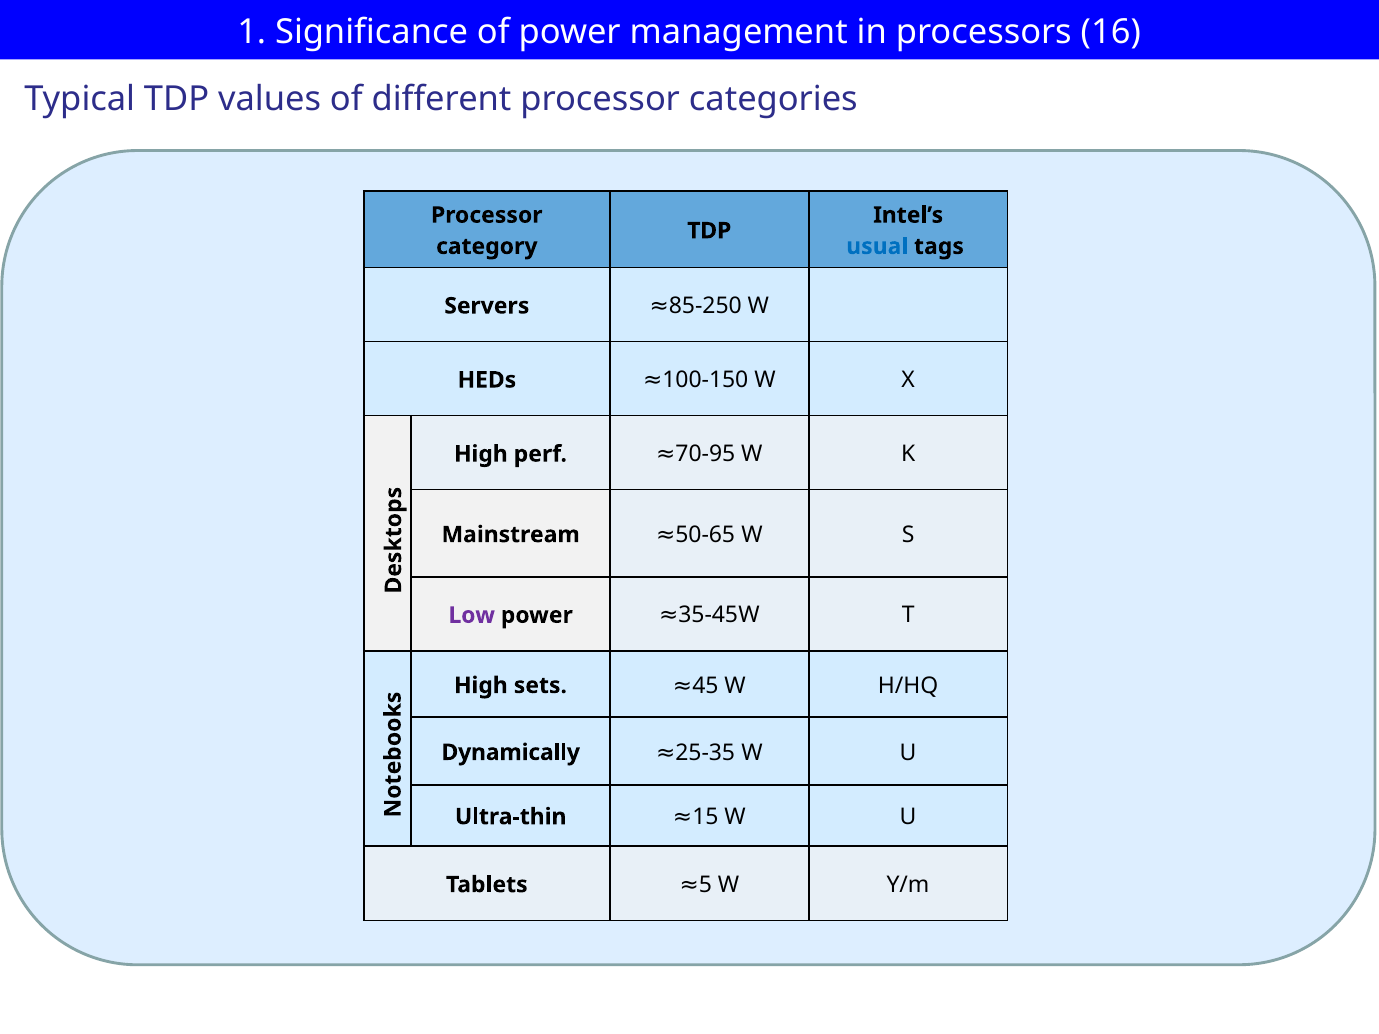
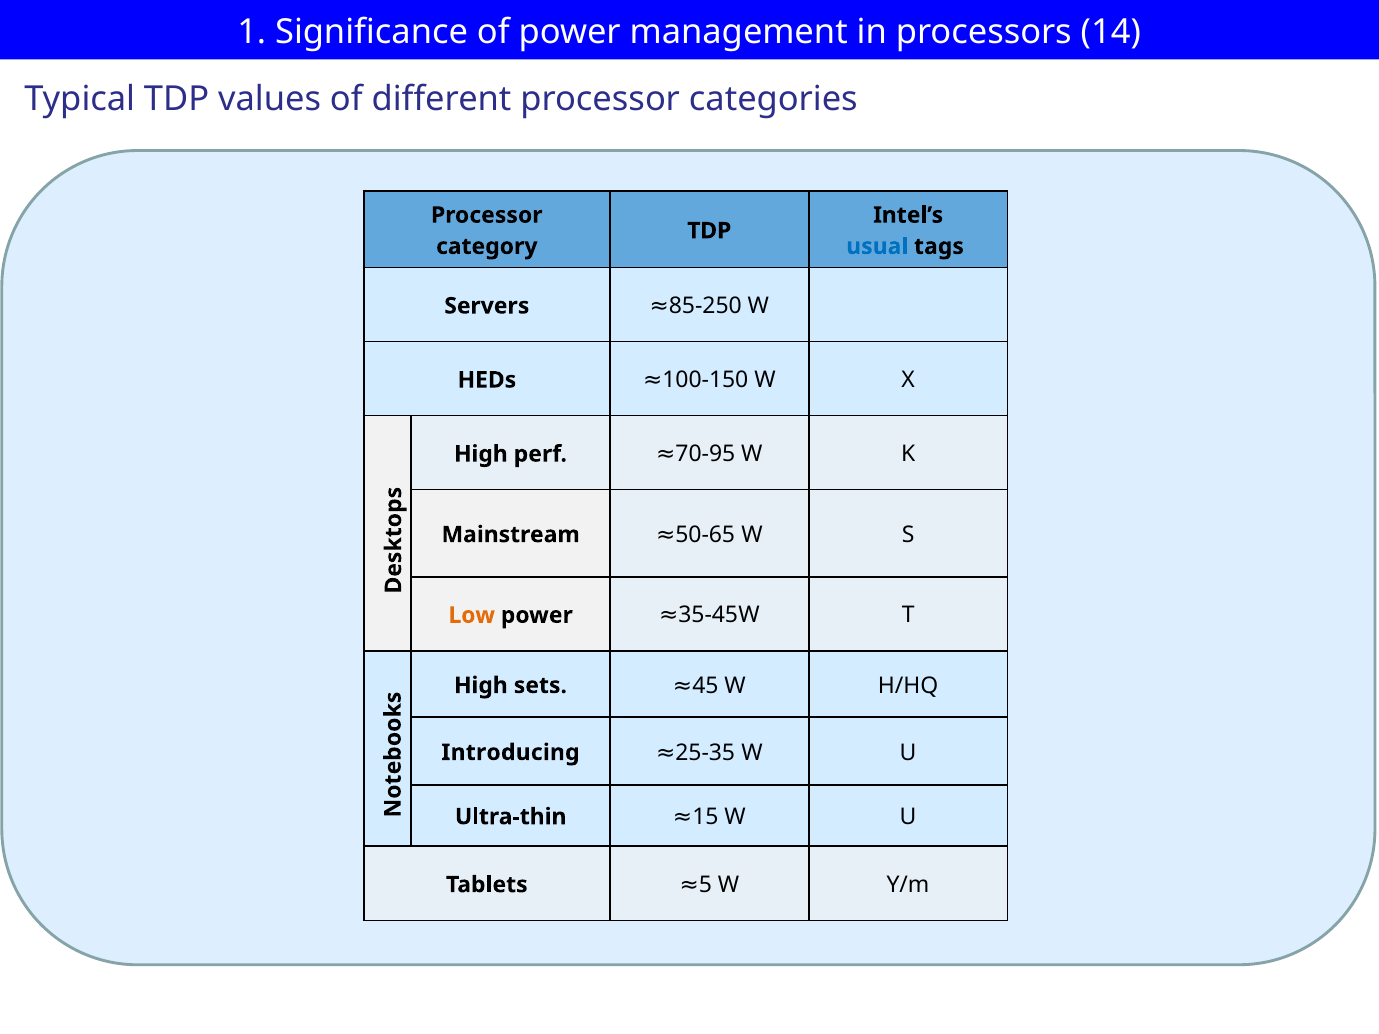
16: 16 -> 14 (1111, 32)
Low colour: purple -> orange (472, 615)
Dynamically: Dynamically -> Introducing (511, 753)
